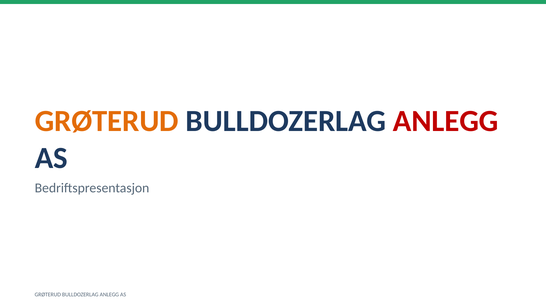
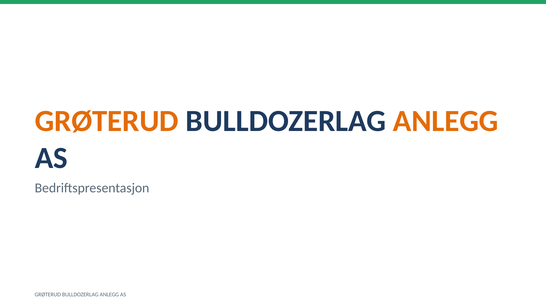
ANLEGG colour: red -> orange (446, 121)
